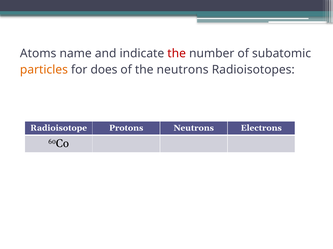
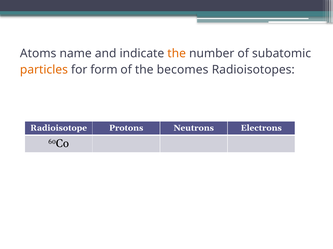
the colour: red -> orange (177, 54)
does: does -> form (104, 70)
the neutrons: neutrons -> becomes (183, 70)
